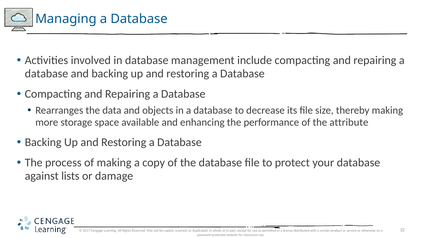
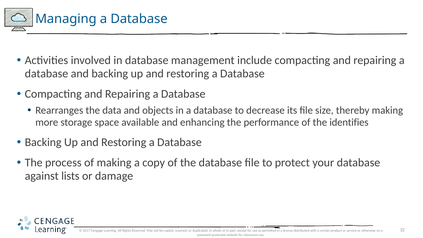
attribute: attribute -> identifies (349, 122)
